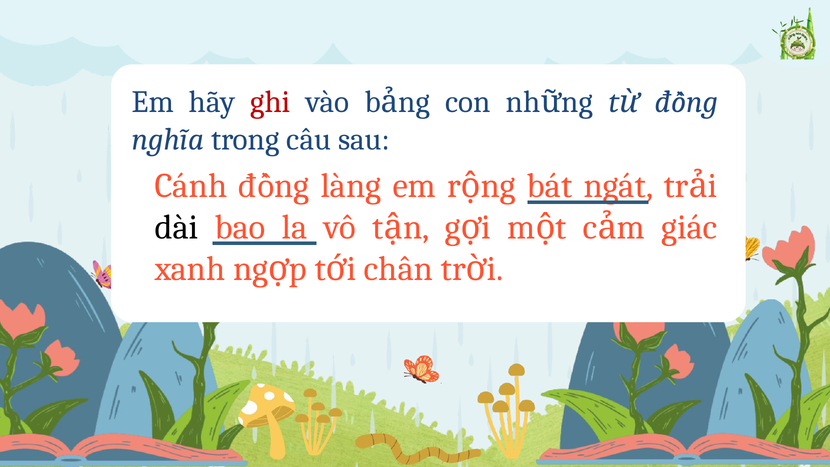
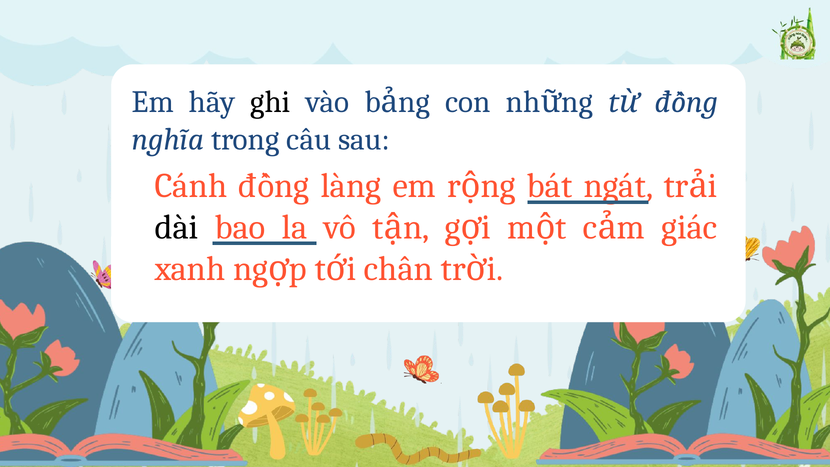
ghi colour: red -> black (270, 102)
